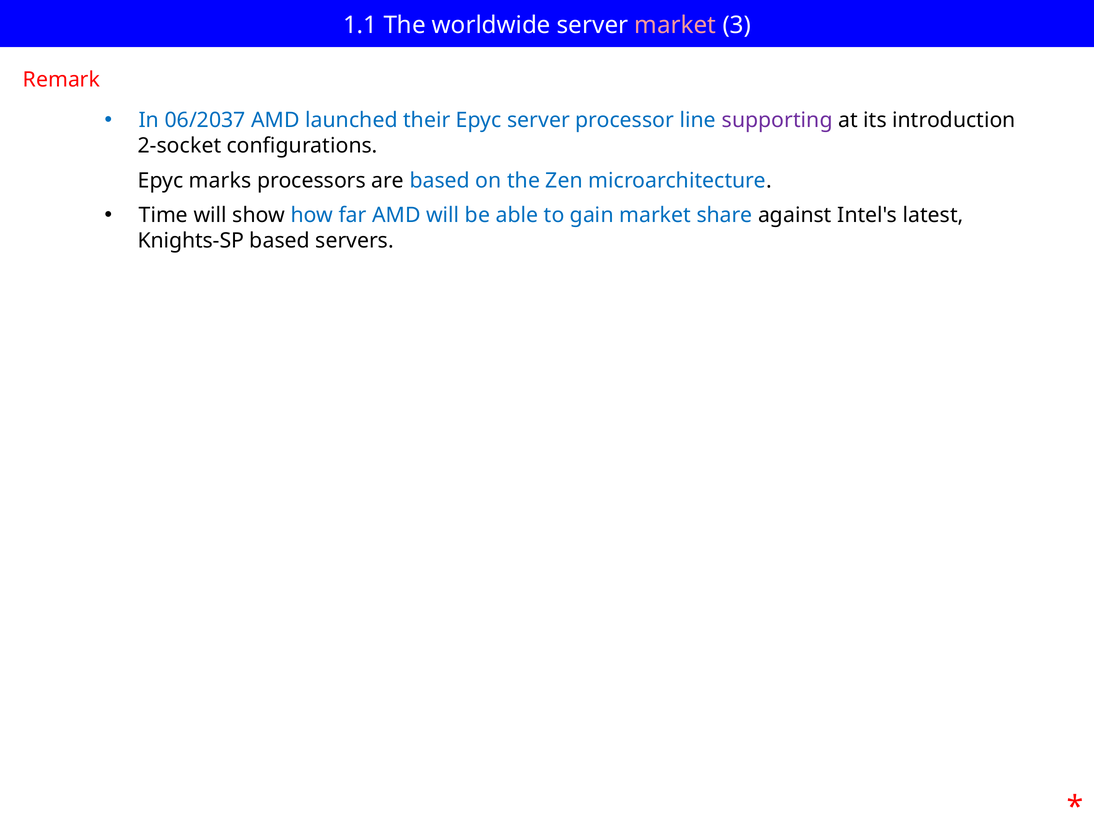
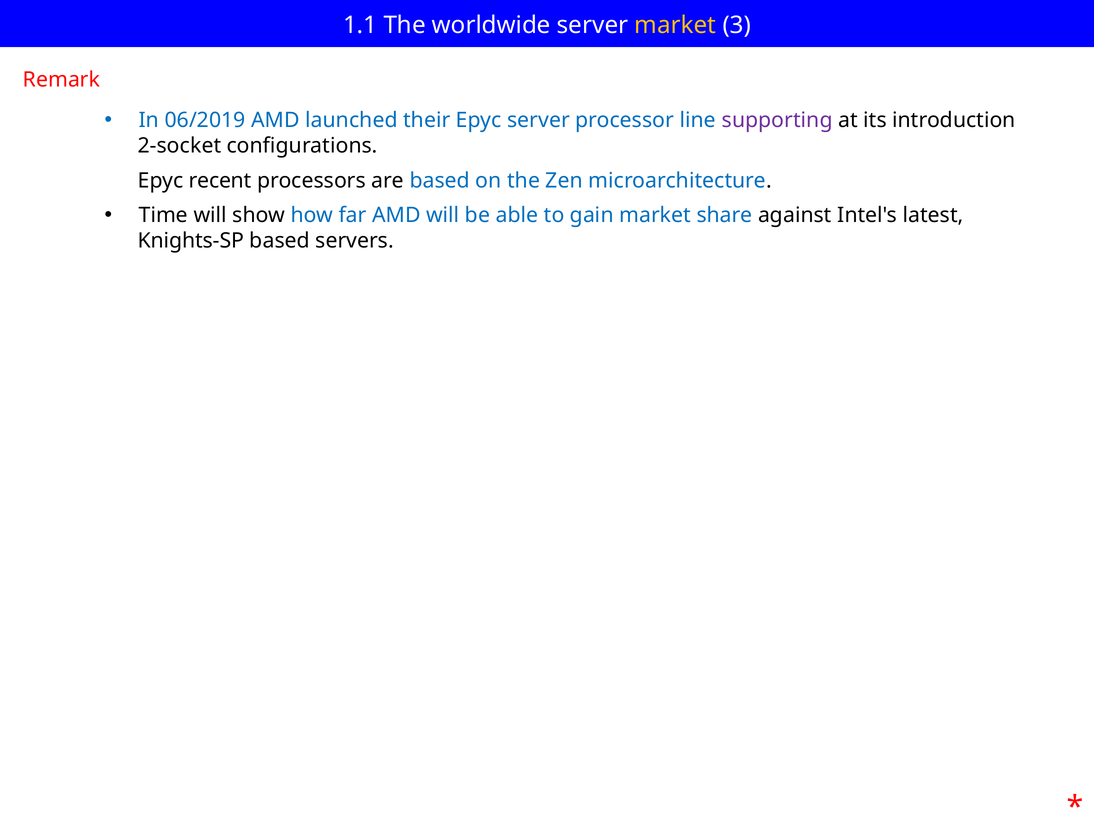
market colour: pink -> yellow (675, 25)
06/2037: 06/2037 -> 06/2019 (205, 120)
marks: marks -> recent (220, 181)
